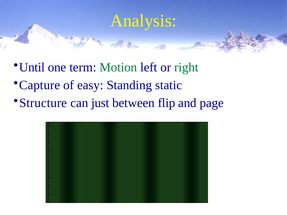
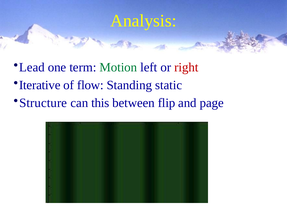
Until: Until -> Lead (32, 67)
right colour: green -> red (186, 67)
Capture: Capture -> Iterative (40, 85)
easy: easy -> flow (90, 85)
just: just -> this (100, 103)
